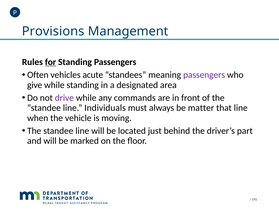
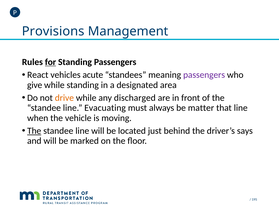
Often: Often -> React (38, 75)
drive colour: purple -> orange (64, 98)
commands: commands -> discharged (135, 98)
Individuals: Individuals -> Evacuating (105, 108)
The underline: none -> present (34, 131)
part: part -> says (245, 131)
